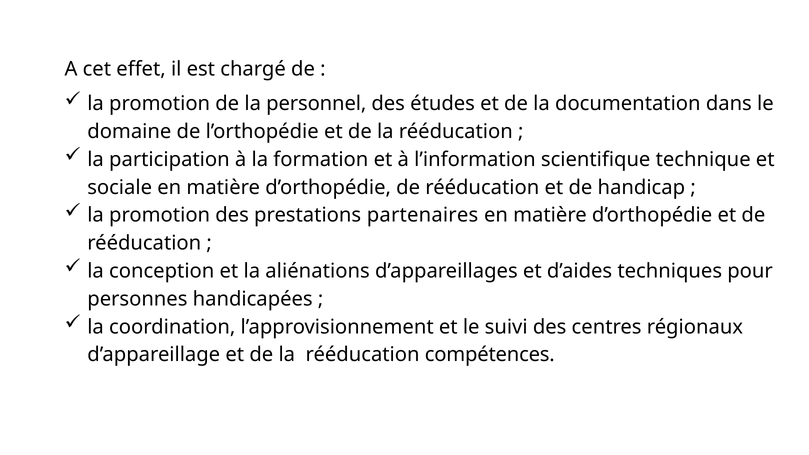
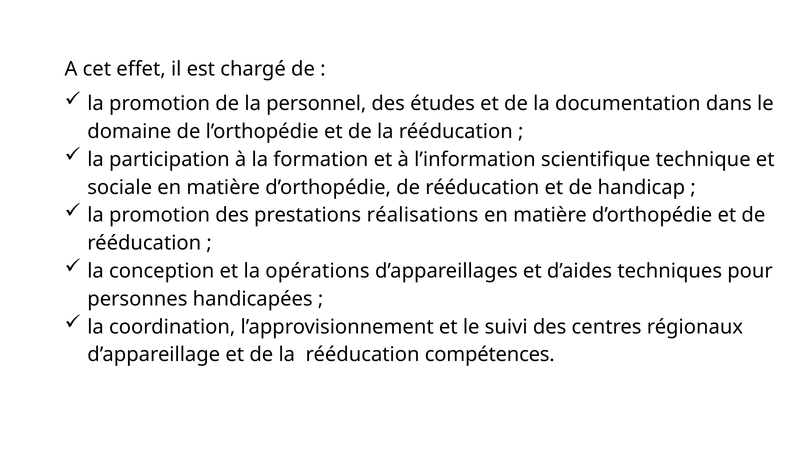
partenaires: partenaires -> réalisations (423, 215)
aliénations: aliénations -> opérations (318, 271)
